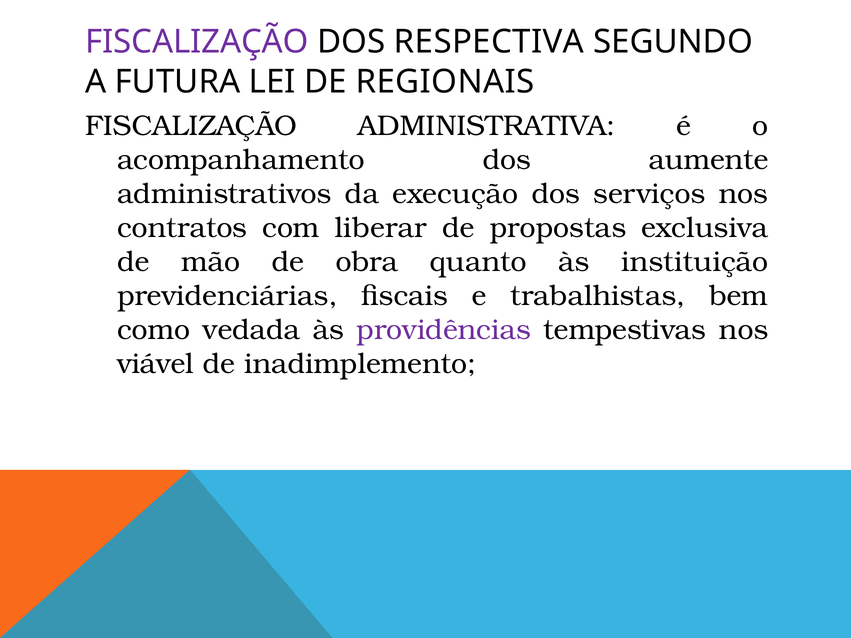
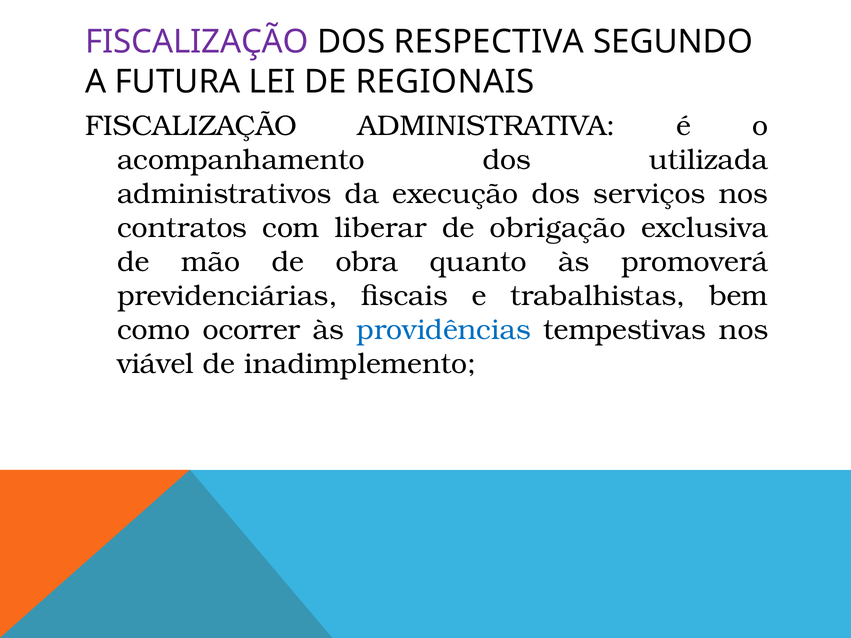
aumente: aumente -> utilizada (708, 160)
propostas: propostas -> obrigação (558, 228)
instituição: instituição -> promoverá (695, 262)
vedada: vedada -> ocorrer (252, 330)
providências colour: purple -> blue (444, 330)
